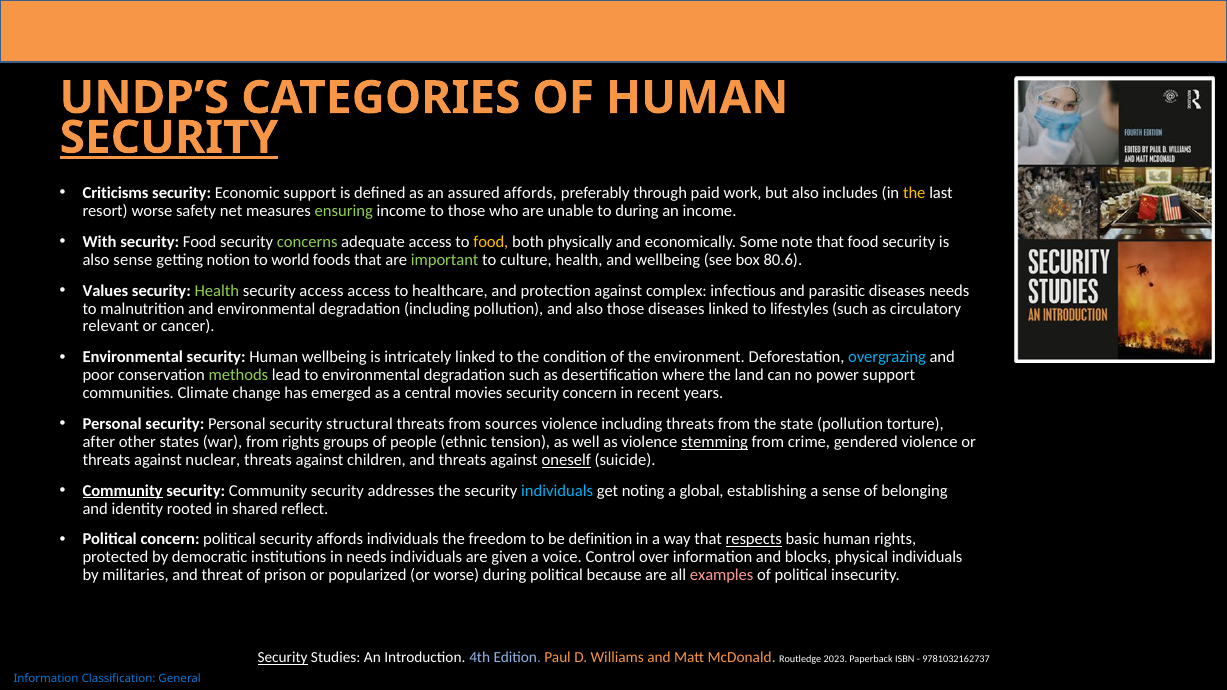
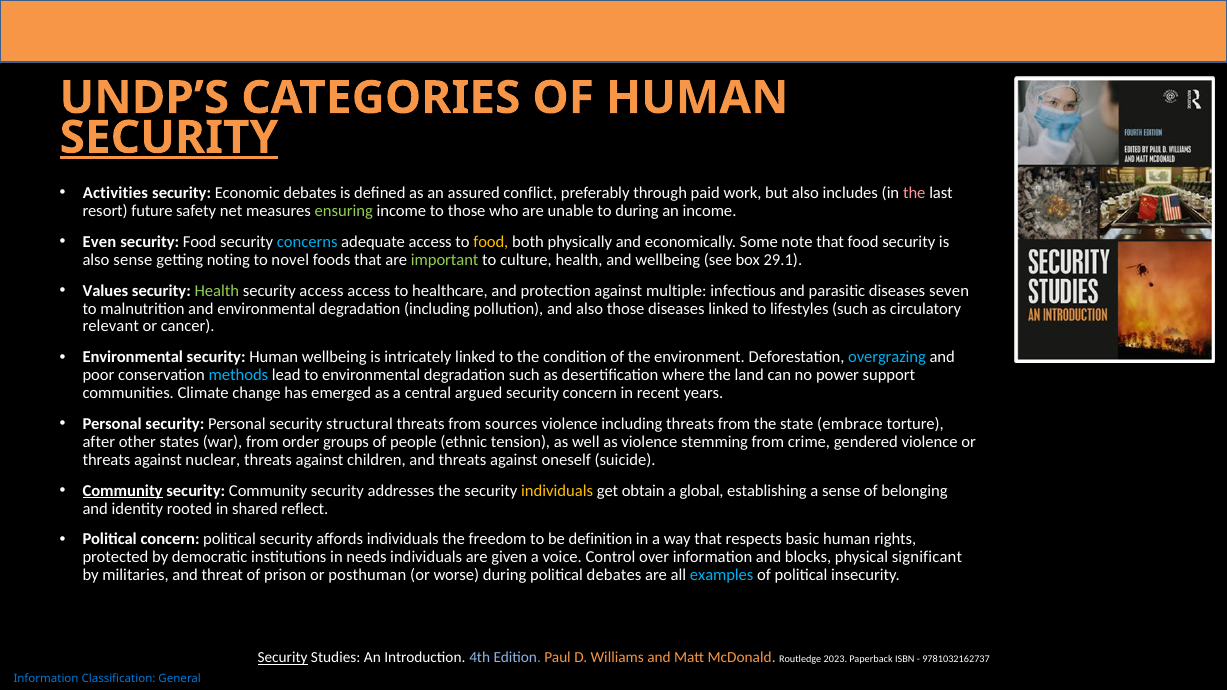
Criticisms: Criticisms -> Activities (115, 193)
Economic support: support -> debates (310, 193)
assured affords: affords -> conflict (530, 193)
the colour: yellow -> pink (914, 193)
resort worse: worse -> future (152, 211)
With: With -> Even (100, 242)
concerns colour: light green -> light blue (307, 242)
notion: notion -> noting (228, 260)
world: world -> novel (290, 260)
80.6: 80.6 -> 29.1 (783, 260)
complex: complex -> multiple (676, 291)
diseases needs: needs -> seven (949, 291)
methods colour: light green -> light blue (238, 375)
movies: movies -> argued (479, 393)
state pollution: pollution -> embrace (850, 424)
from rights: rights -> order (301, 442)
stemming underline: present -> none (715, 442)
oneself underline: present -> none (566, 460)
individuals colour: light blue -> yellow (557, 491)
noting: noting -> obtain (643, 491)
respects underline: present -> none (754, 539)
physical individuals: individuals -> significant (927, 557)
popularized: popularized -> posthuman (367, 575)
political because: because -> debates (614, 575)
examples colour: pink -> light blue (722, 575)
